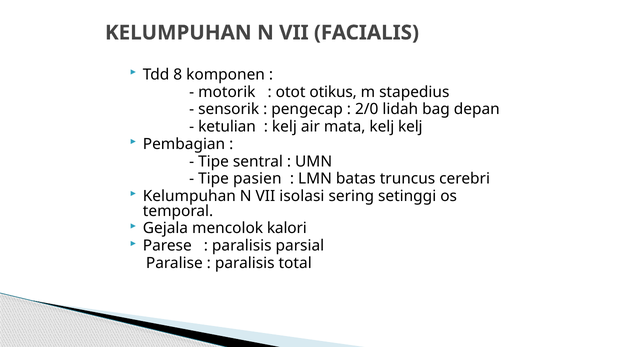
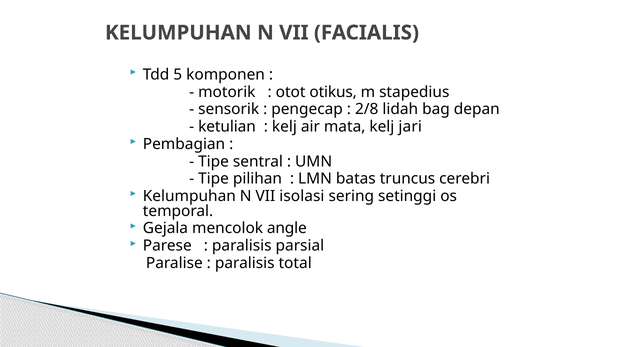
8: 8 -> 5 (178, 75)
2/0: 2/0 -> 2/8 (367, 110)
kelj kelj: kelj -> jari (410, 127)
pasien: pasien -> pilihan (257, 179)
kalori: kalori -> angle (287, 229)
